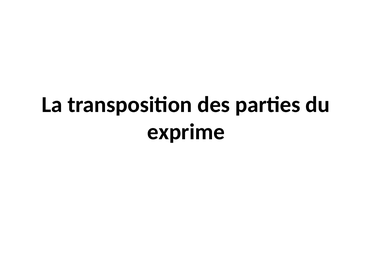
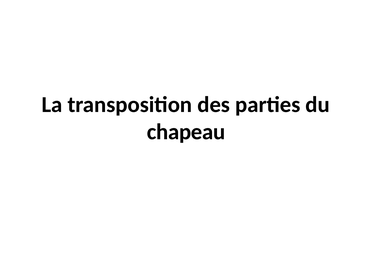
exprime: exprime -> chapeau (186, 132)
